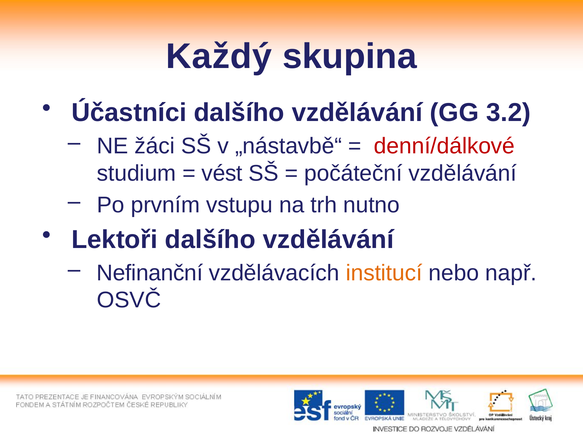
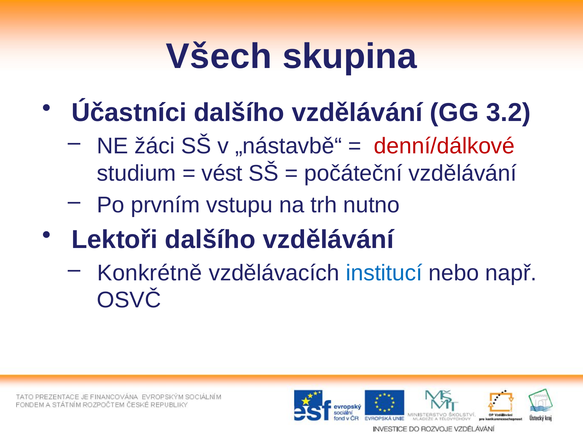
Každý: Každý -> Všech (219, 56)
Nefinanční: Nefinanční -> Konkrétně (150, 273)
institucí colour: orange -> blue (384, 273)
